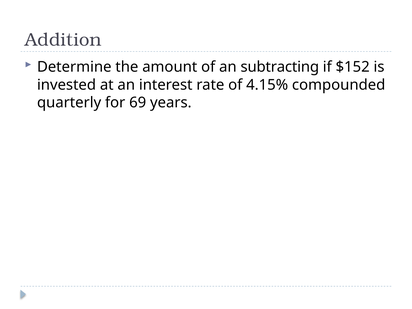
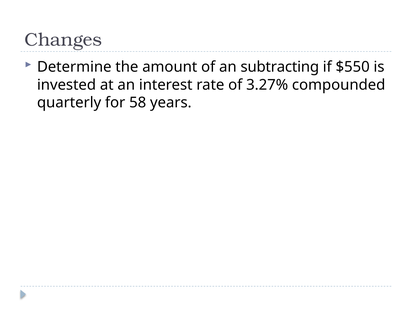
Addition: Addition -> Changes (63, 40)
$152: $152 -> $550 (353, 67)
4.15%: 4.15% -> 3.27% (267, 85)
69: 69 -> 58 (138, 103)
